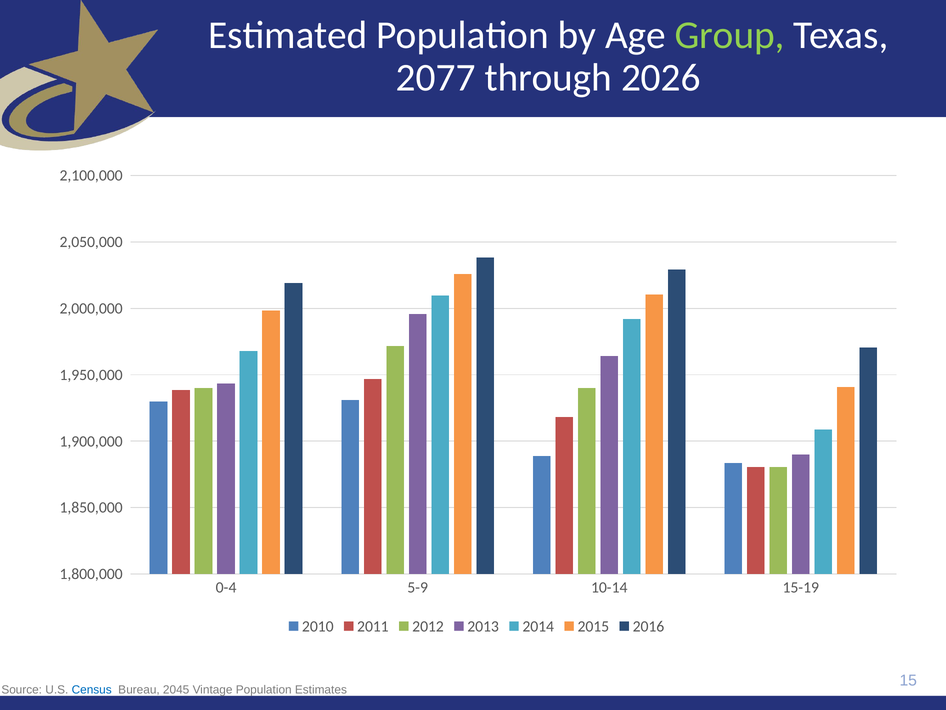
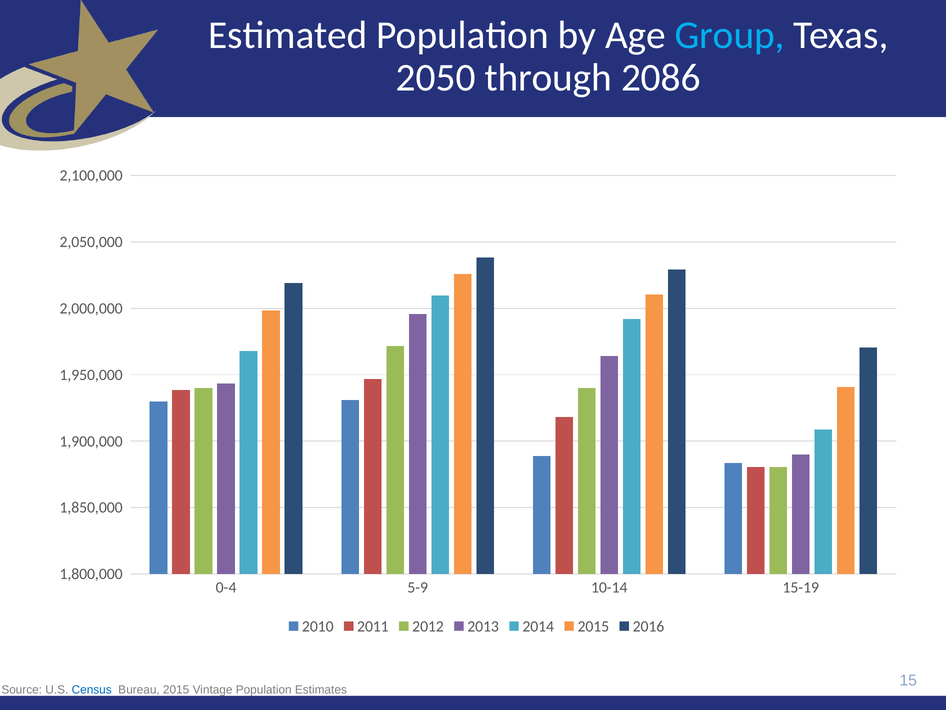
Group colour: light green -> light blue (730, 35)
2077: 2077 -> 2050 (436, 78)
2026: 2026 -> 2086 (661, 78)
Bureau 2045: 2045 -> 2015 (176, 689)
